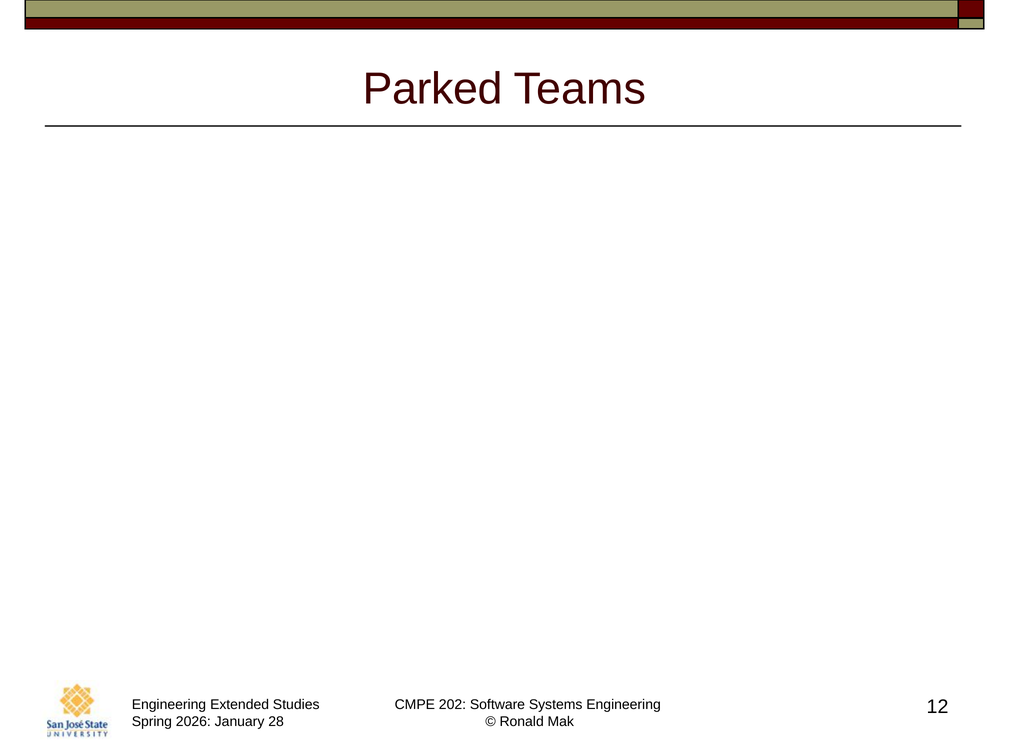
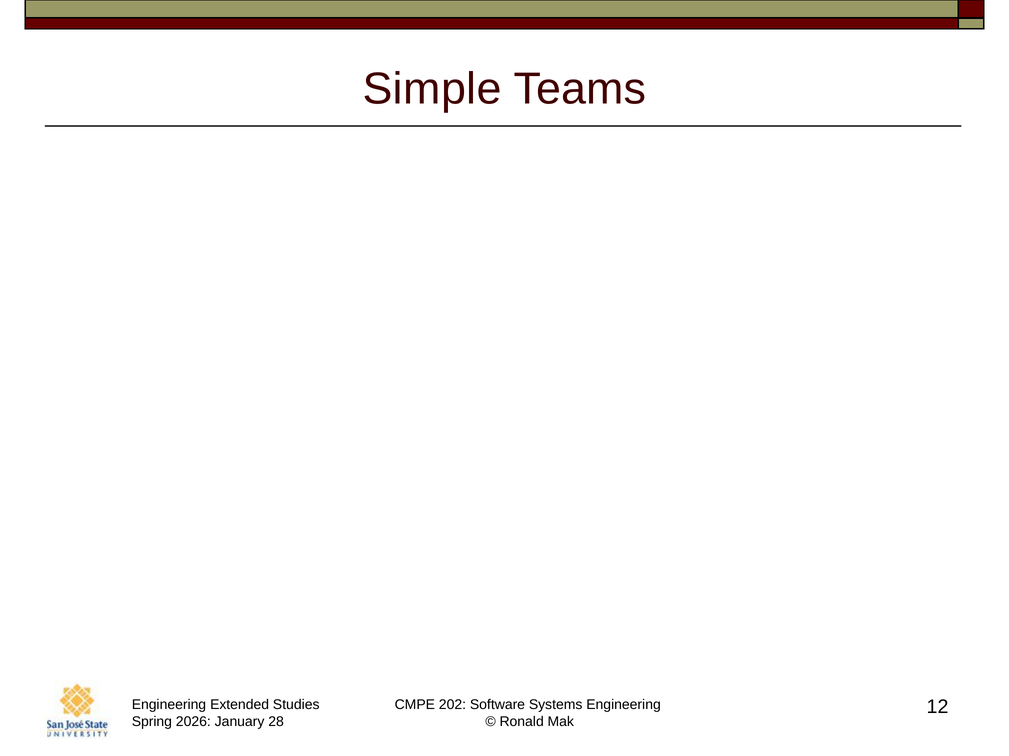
Parked: Parked -> Simple (432, 89)
